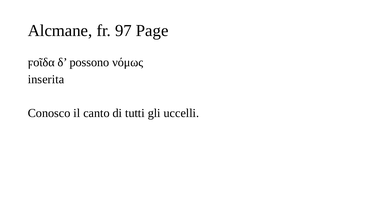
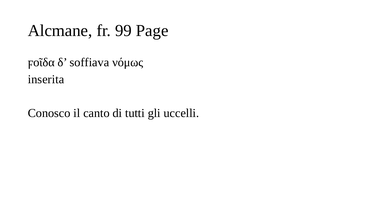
97: 97 -> 99 (123, 31)
possono: possono -> soffiava (89, 63)
